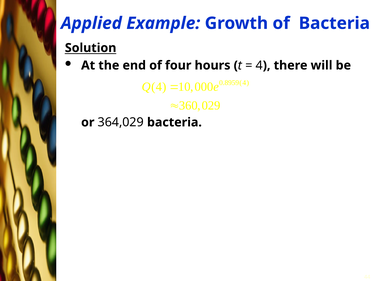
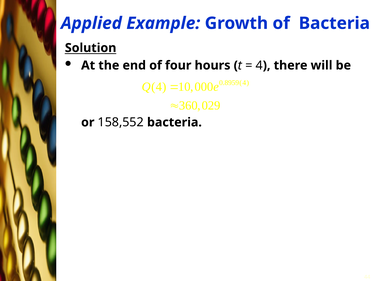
364,029: 364,029 -> 158,552 (121, 122)
